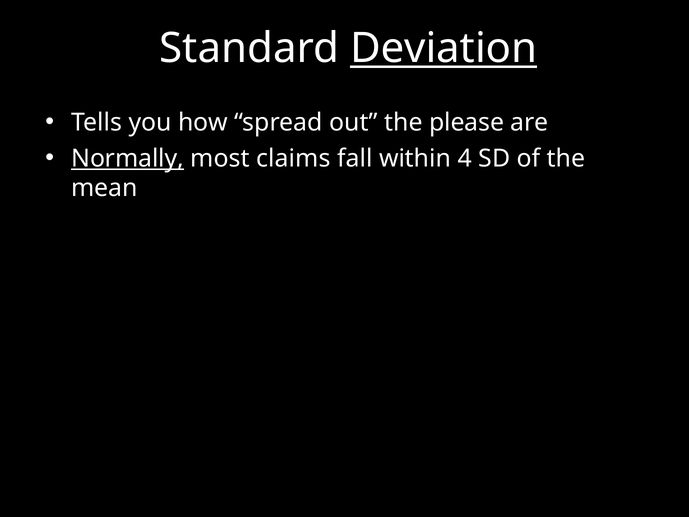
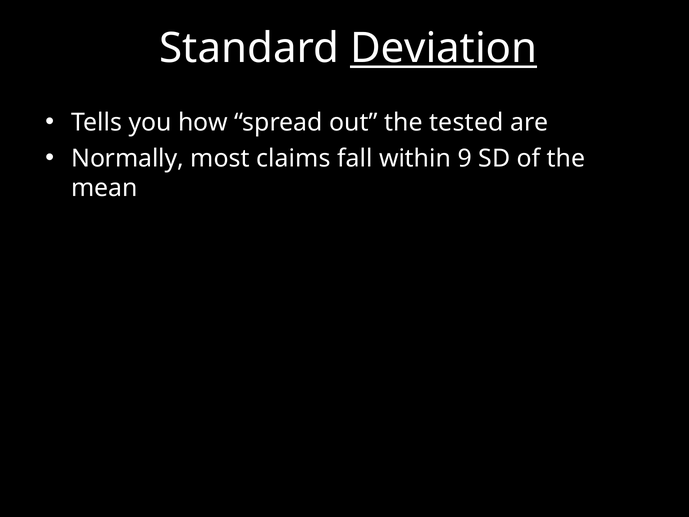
please: please -> tested (466, 122)
Normally underline: present -> none (128, 158)
4: 4 -> 9 (465, 158)
